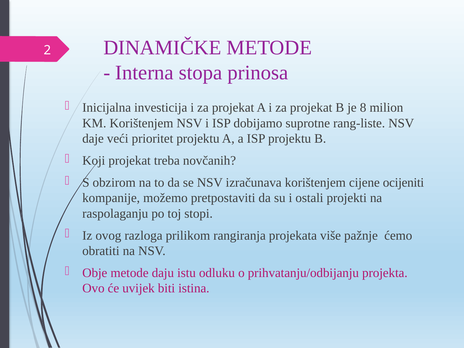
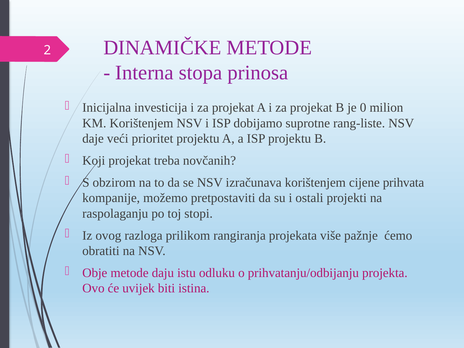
8: 8 -> 0 (363, 108)
ocijeniti: ocijeniti -> prihvata (403, 183)
